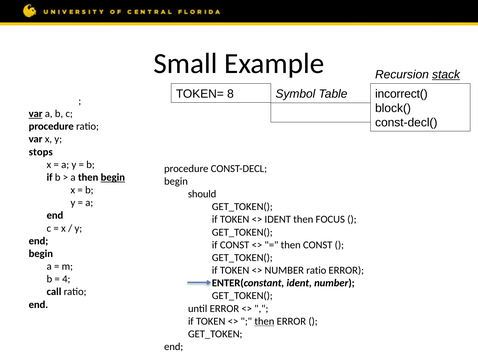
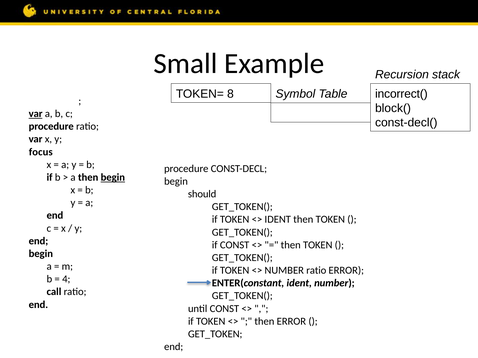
stack underline: present -> none (446, 75)
stops: stops -> focus (41, 152)
IDENT then FOCUS: FOCUS -> TOKEN (330, 220)
CONST: CONST -> TOKEN (318, 245)
until ERROR: ERROR -> CONST (224, 309)
then underline: present -> none (264, 322)
